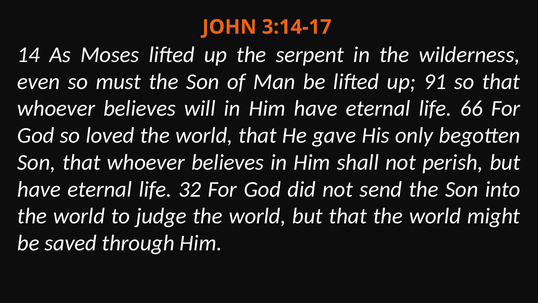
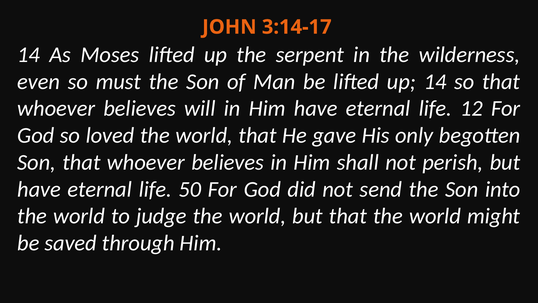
up 91: 91 -> 14 (435, 81)
66: 66 -> 12 (471, 108)
32: 32 -> 50 (190, 189)
